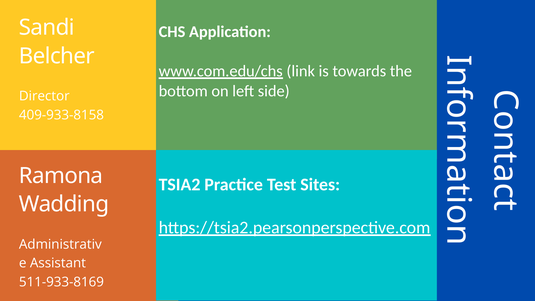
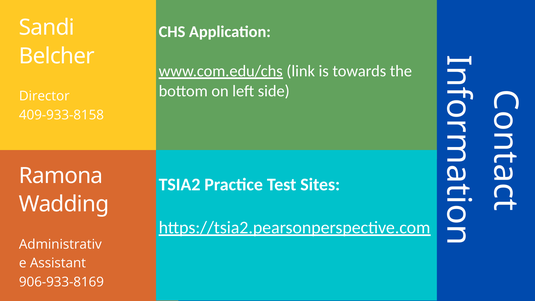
511-933-8169: 511-933-8169 -> 906-933-8169 (61, 282)
